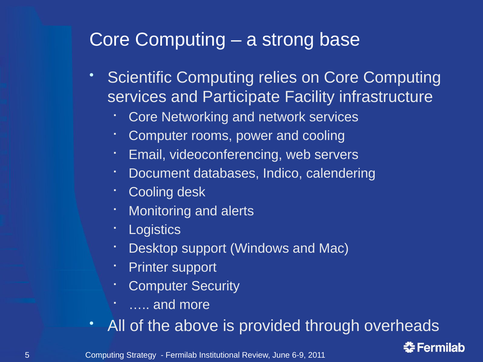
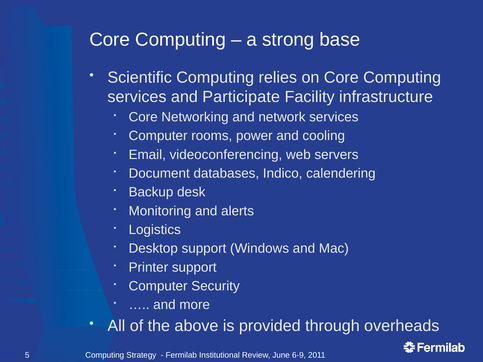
Cooling: Cooling -> Backup (151, 192)
